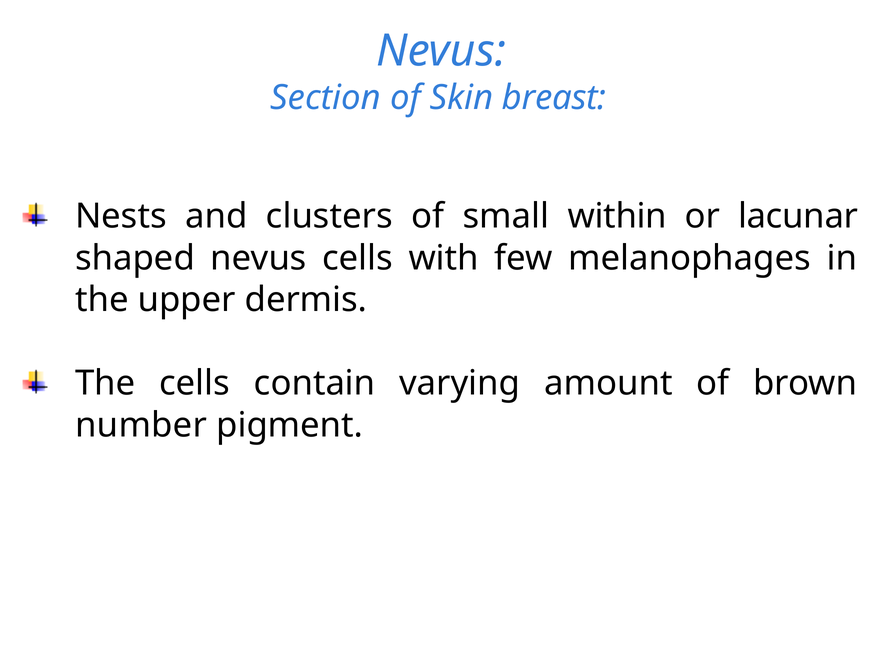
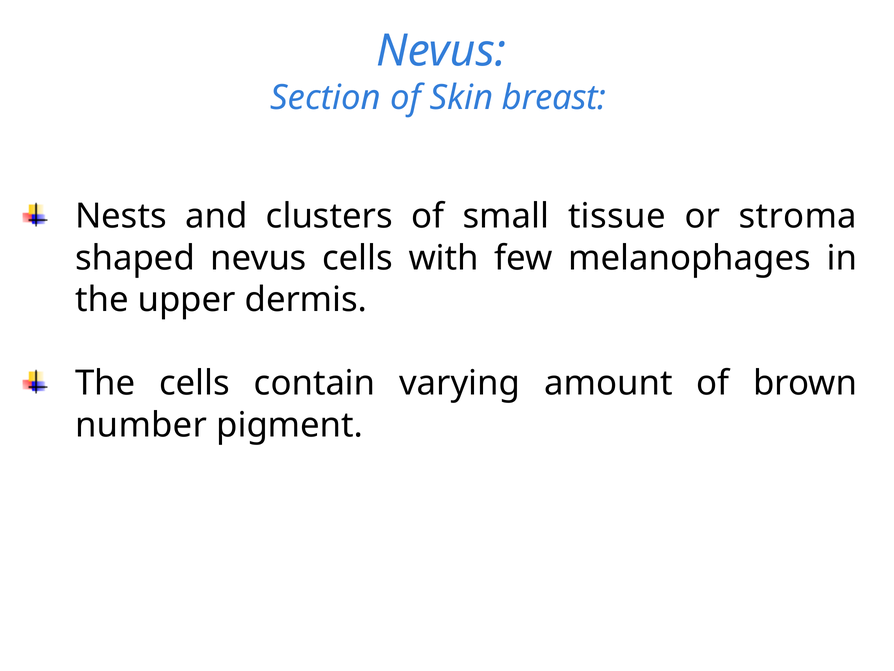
within: within -> tissue (617, 216)
lacunar: lacunar -> stroma (798, 216)
